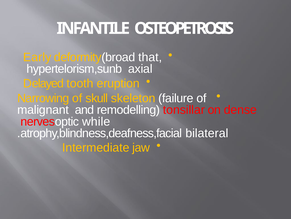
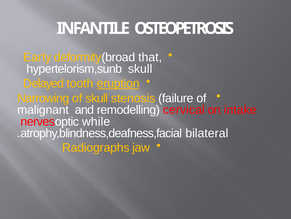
hypertelorism,sunb axial: axial -> skull (140, 69)
eruption underline: none -> present (118, 83)
skeleton: skeleton -> stenosis (133, 98)
tonsillar: tonsillar -> cervical (184, 110)
dense: dense -> intake (240, 110)
Intermediate: Intermediate -> Radiographs (96, 147)
